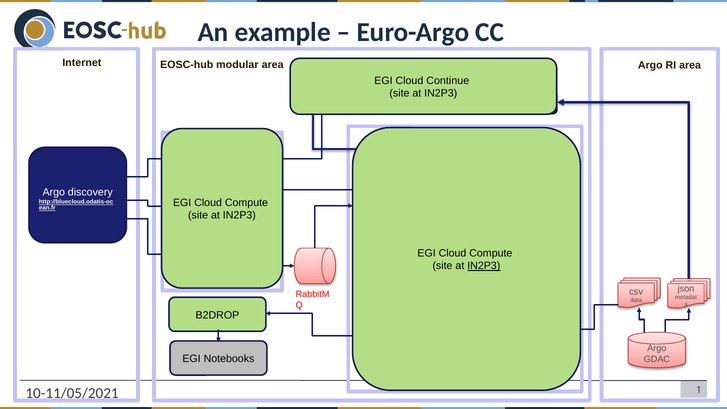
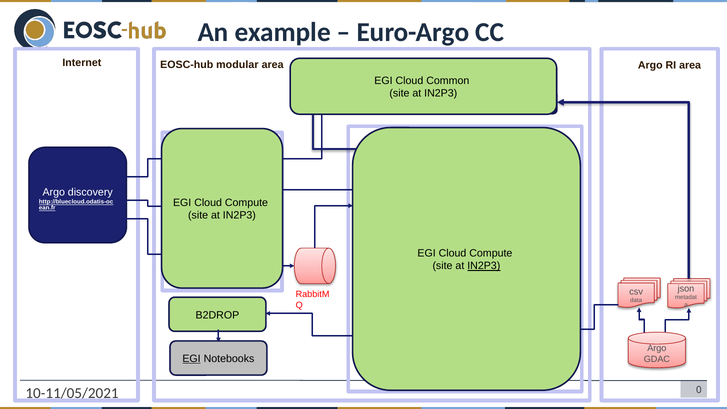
Continue: Continue -> Common (448, 81)
EGI underline: none -> present (192, 359)
1: 1 -> 0 (699, 390)
